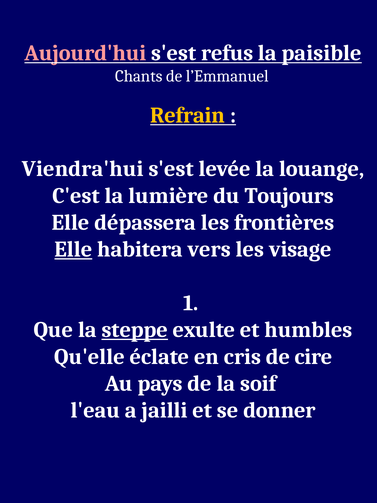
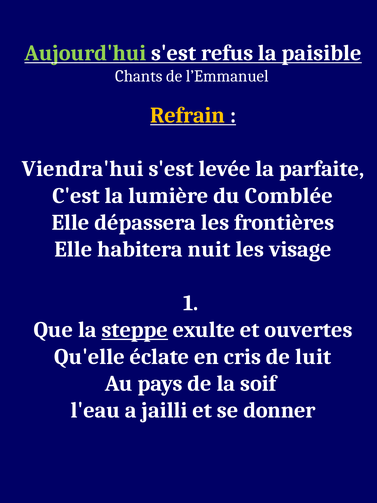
Aujourd'hui colour: pink -> light green (85, 53)
louange: louange -> parfaite (322, 169)
Toujours: Toujours -> Comblée (289, 195)
Elle underline: present -> none (73, 249)
vers: vers -> nuit (209, 249)
humbles: humbles -> ouvertes (308, 330)
cire: cire -> luit (313, 356)
